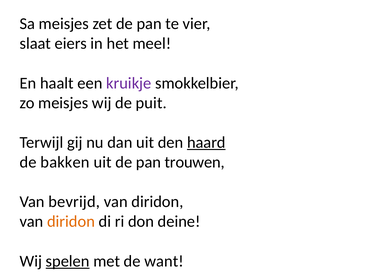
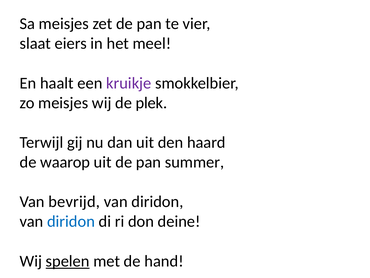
puit: puit -> plek (151, 103)
haard underline: present -> none (206, 142)
bakken: bakken -> waarop (65, 162)
trouwen: trouwen -> summer (195, 162)
diridon colour: orange -> blue (71, 221)
want: want -> hand (164, 261)
